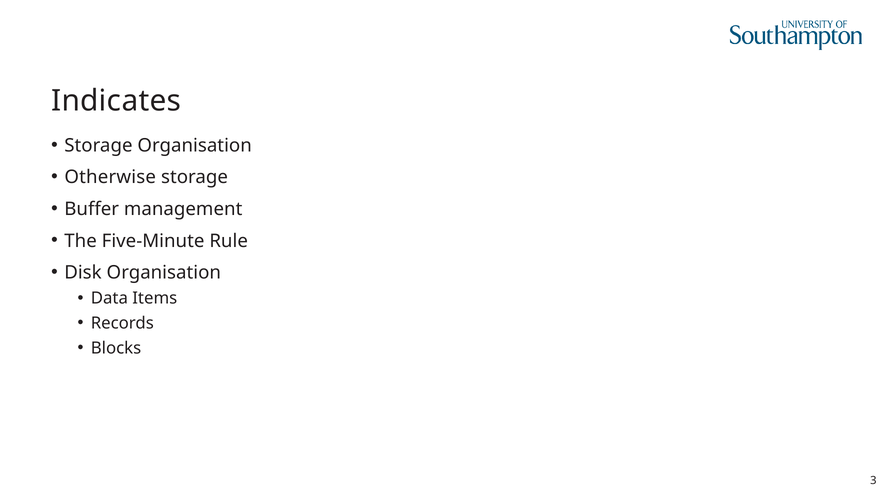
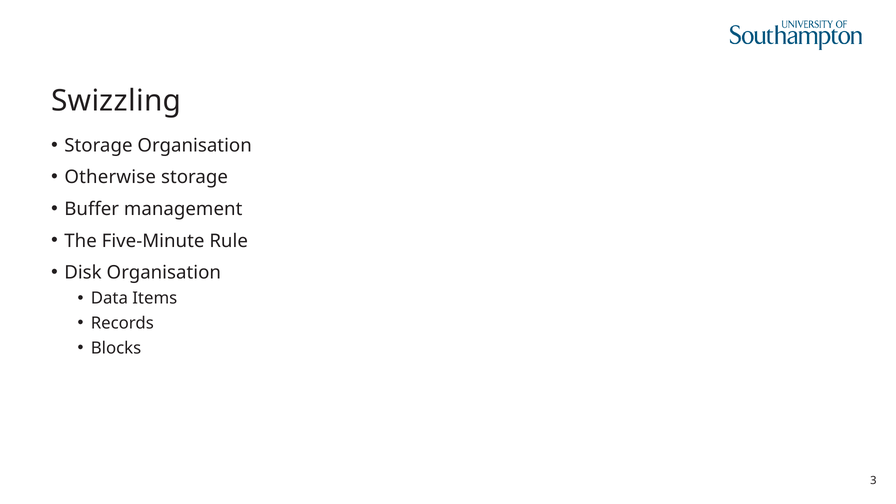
Indicates: Indicates -> Swizzling (116, 101)
